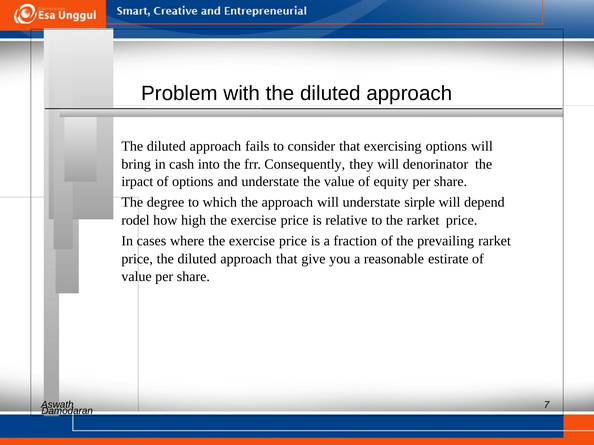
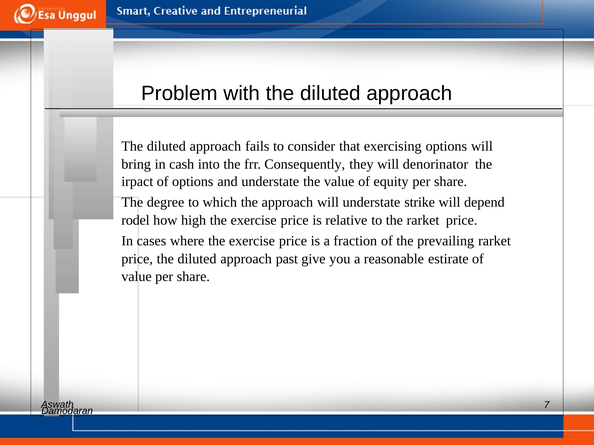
sirple: sirple -> strike (420, 202)
approach that: that -> past (287, 259)
